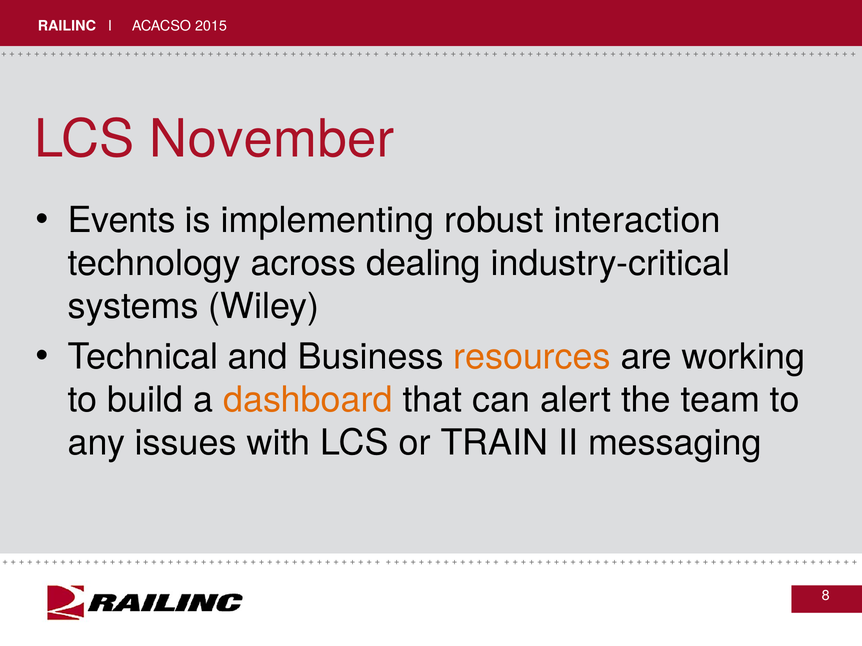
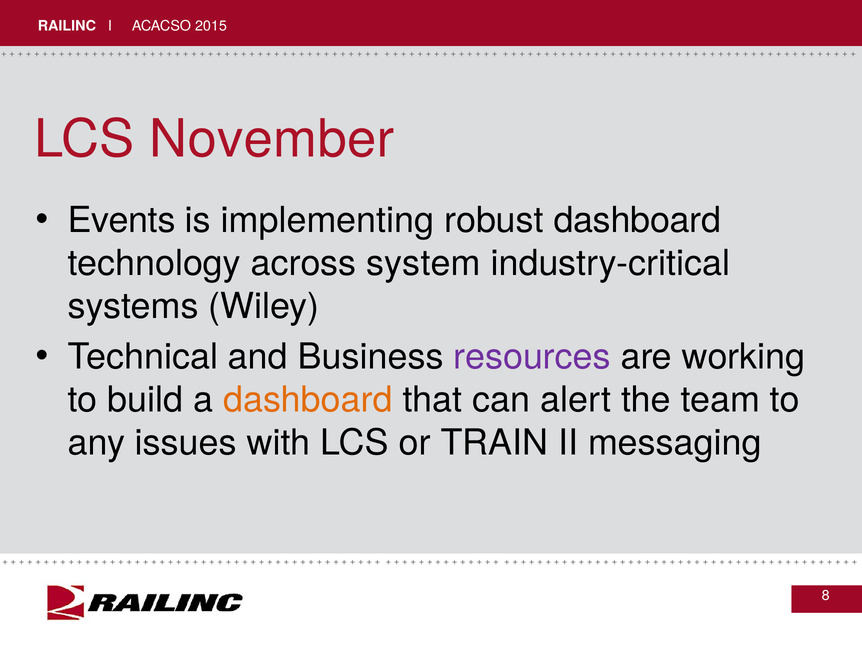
robust interaction: interaction -> dashboard (637, 221)
dealing: dealing -> system (423, 264)
resources colour: orange -> purple (532, 357)
